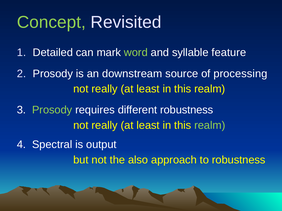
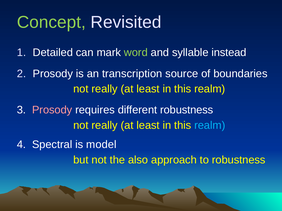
feature: feature -> instead (229, 53)
downstream: downstream -> transcription (132, 74)
processing: processing -> boundaries (240, 74)
Prosody colour: light green -> pink (52, 110)
realm colour: light green -> light blue (210, 126)
output: output -> model (101, 145)
